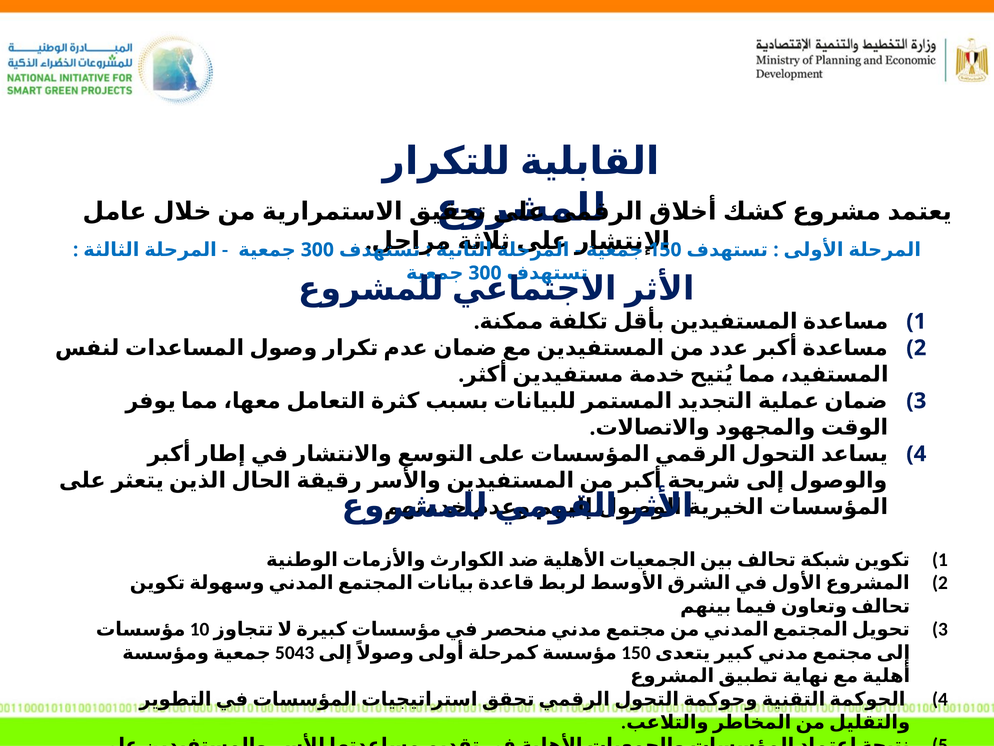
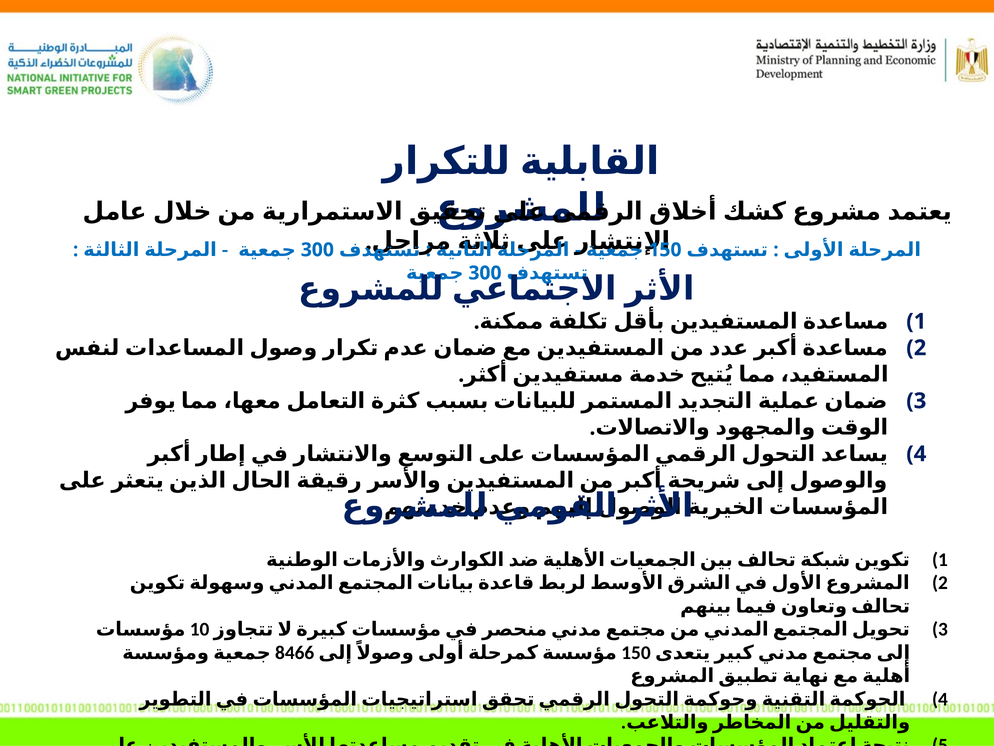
5043: 5043 -> 8466 (295, 652)
